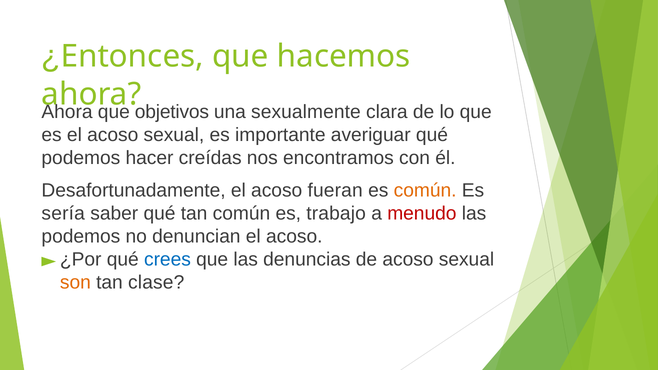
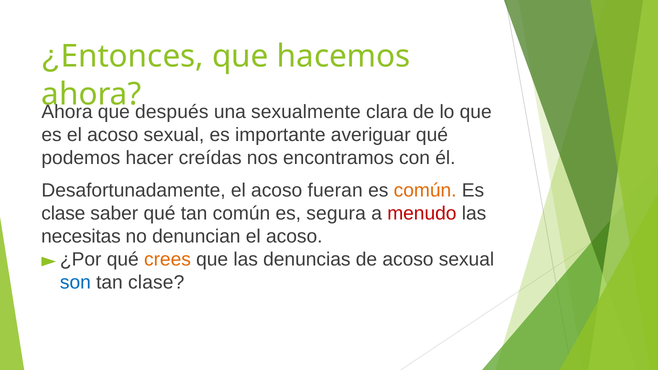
objetivos: objetivos -> después (172, 112)
sería: sería -> clase (63, 214)
trabajo: trabajo -> segura (336, 214)
podemos: podemos -> necesitas (81, 237)
crees colour: blue -> orange (167, 260)
son colour: orange -> blue (75, 283)
